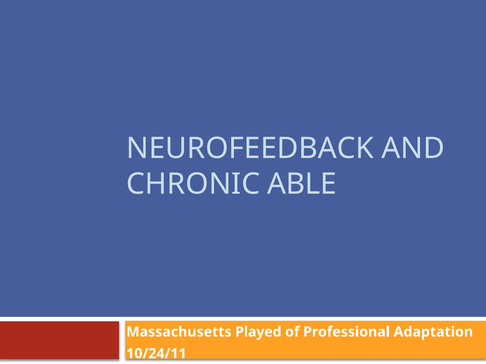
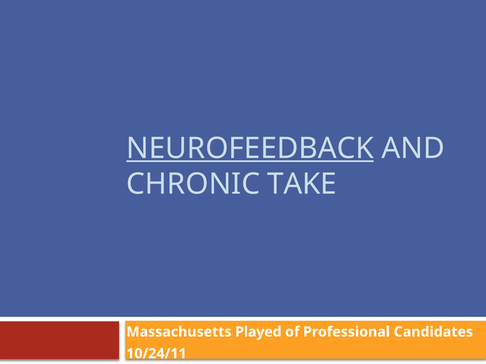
NEUROFEEDBACK underline: none -> present (250, 149)
ABLE: ABLE -> TAKE (302, 184)
Adaptation: Adaptation -> Candidates (433, 332)
